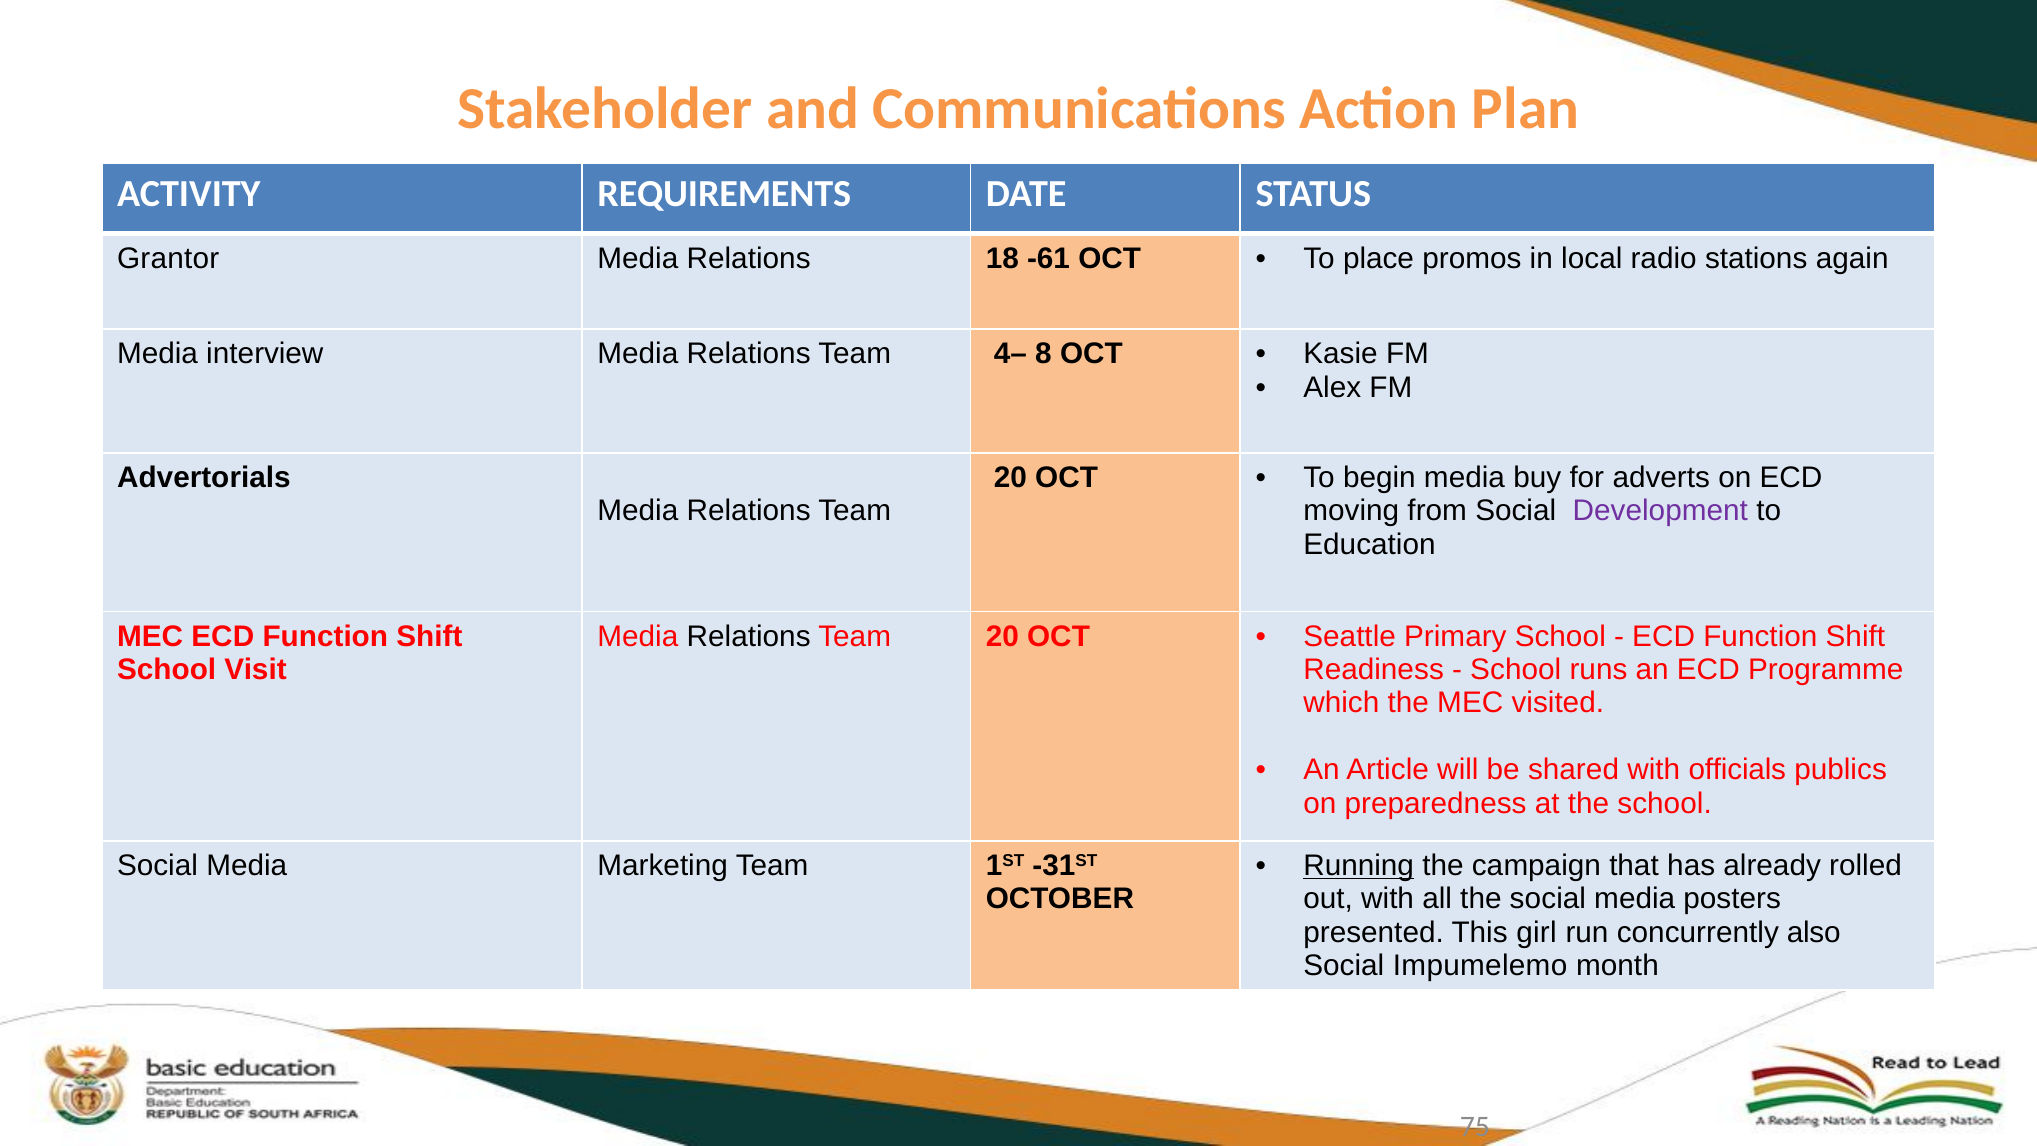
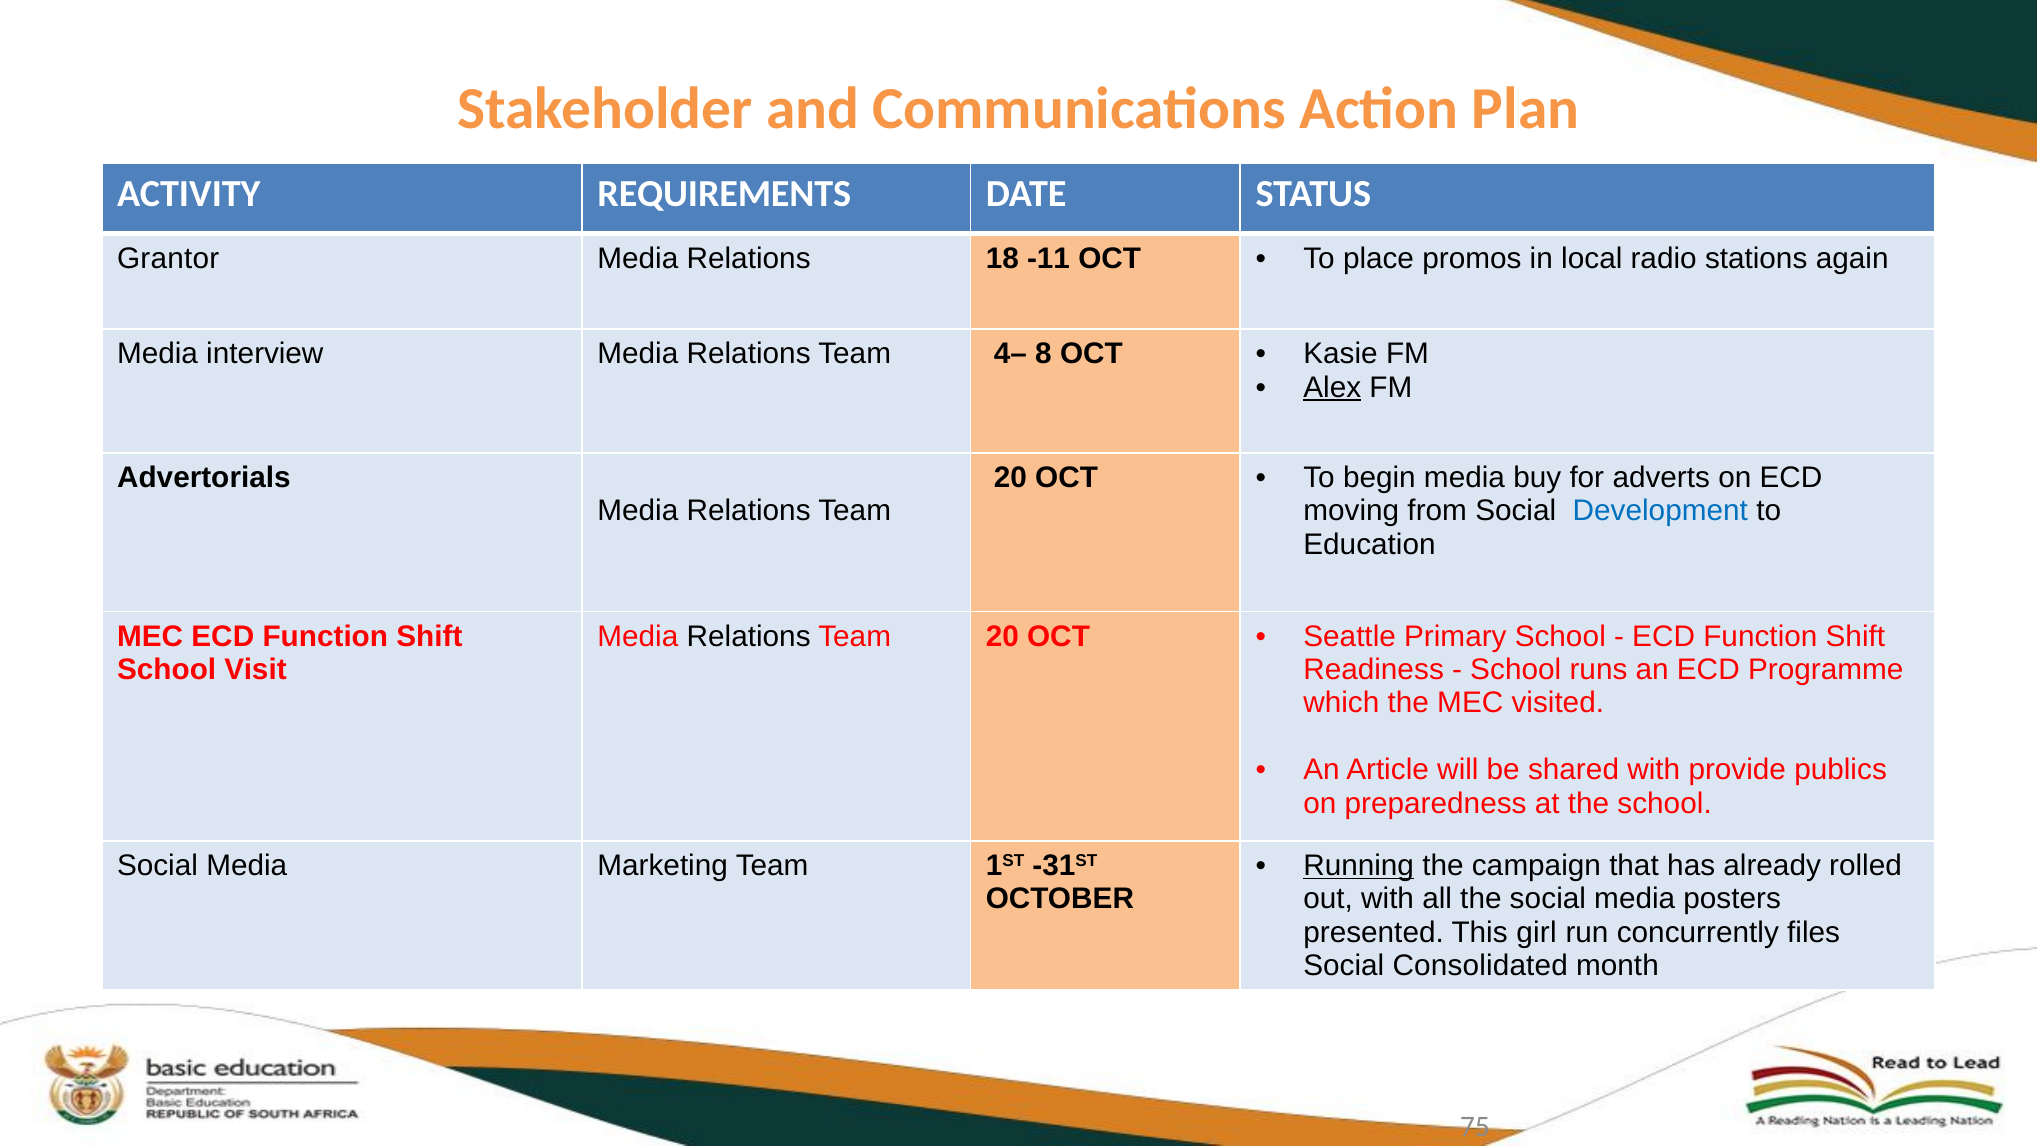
-61: -61 -> -11 (1048, 258)
Alex underline: none -> present (1332, 387)
Development colour: purple -> blue (1660, 511)
officials: officials -> provide (1737, 770)
also: also -> files (1814, 932)
Impumelemo: Impumelemo -> Consolidated (1480, 966)
